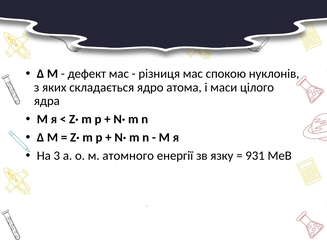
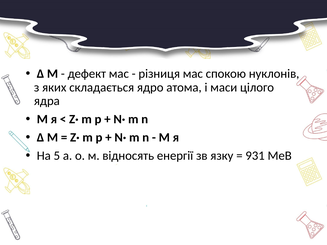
3: 3 -> 5 (57, 156)
атомного: атомного -> відносять (128, 156)
